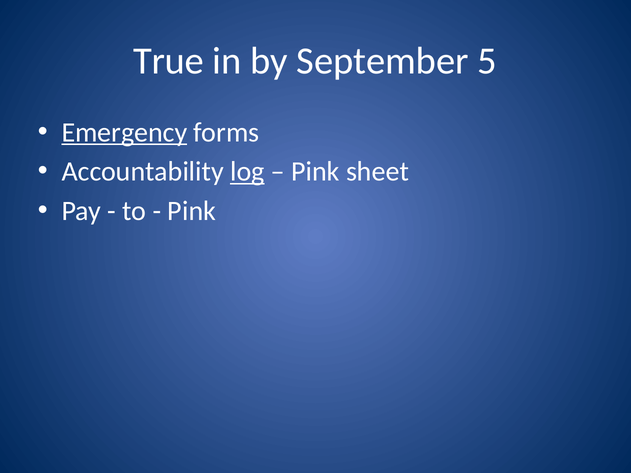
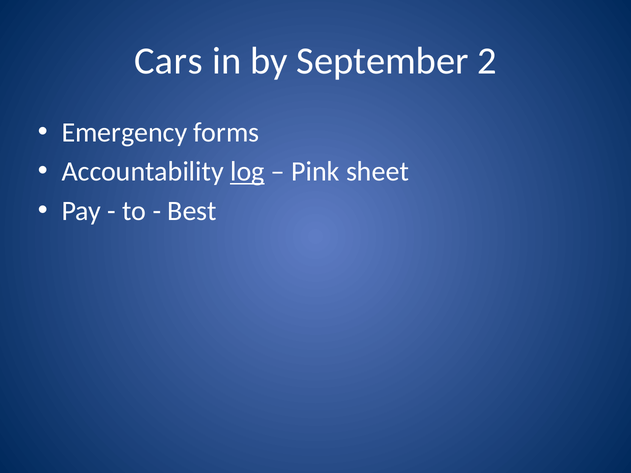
True: True -> Cars (168, 61)
5: 5 -> 2 (487, 61)
Emergency underline: present -> none (124, 132)
Pink: Pink -> Best (192, 211)
